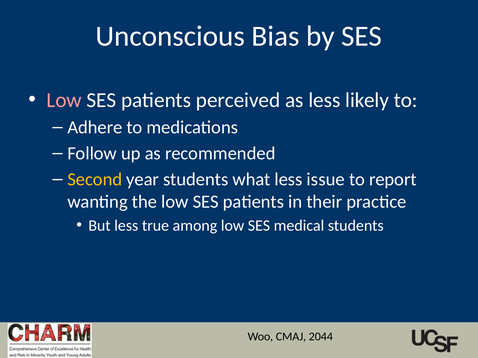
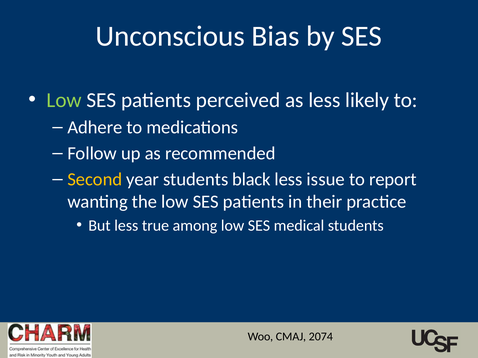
Low colour: pink -> light green (64, 100)
what: what -> black (251, 180)
2044: 2044 -> 2074 (321, 337)
